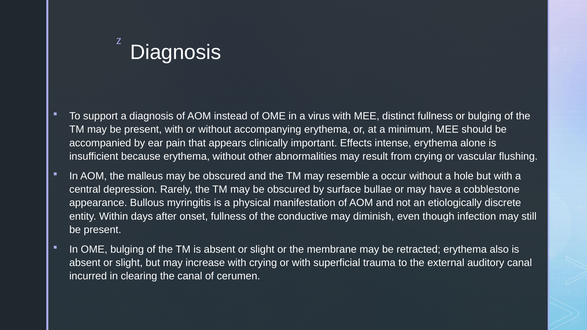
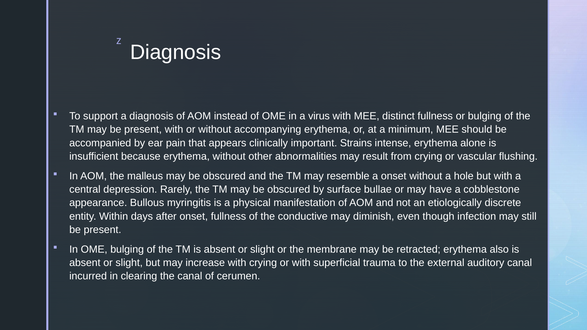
Effects: Effects -> Strains (356, 143)
a occur: occur -> onset (394, 176)
